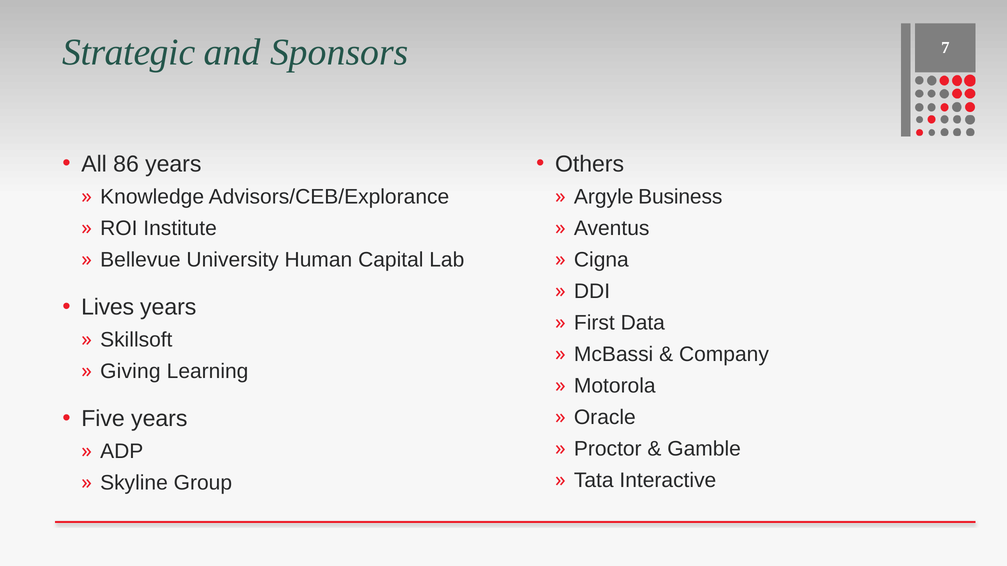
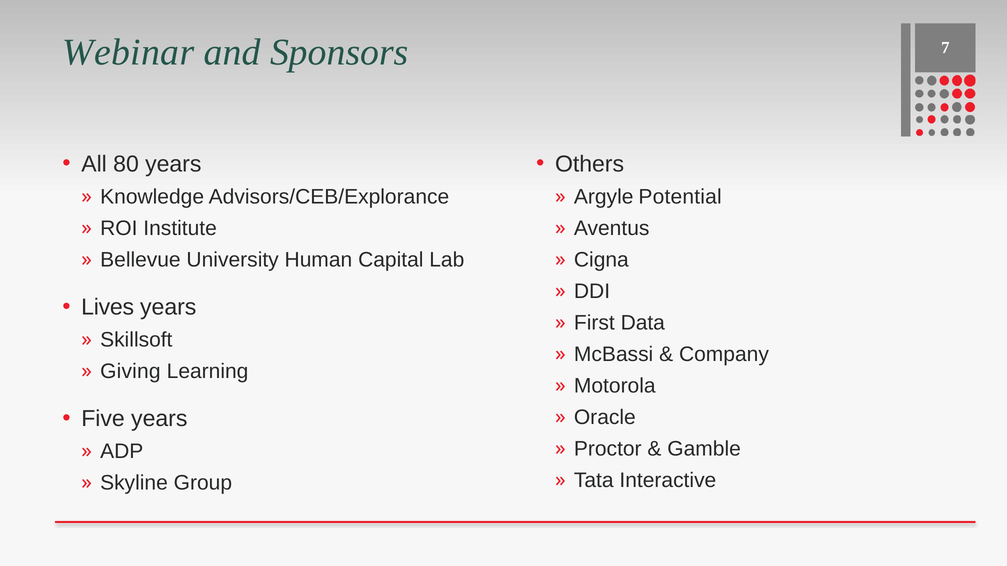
Strategic: Strategic -> Webinar (128, 52)
86: 86 -> 80 (126, 164)
Business: Business -> Potential (680, 197)
